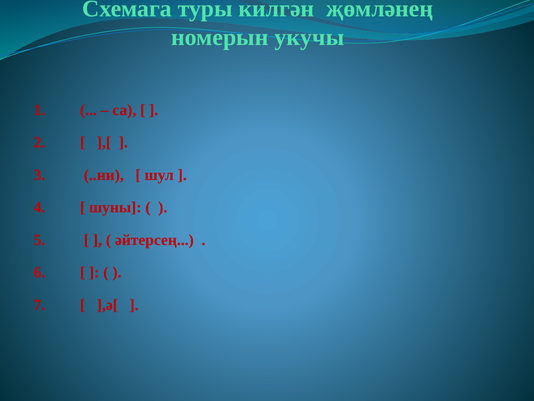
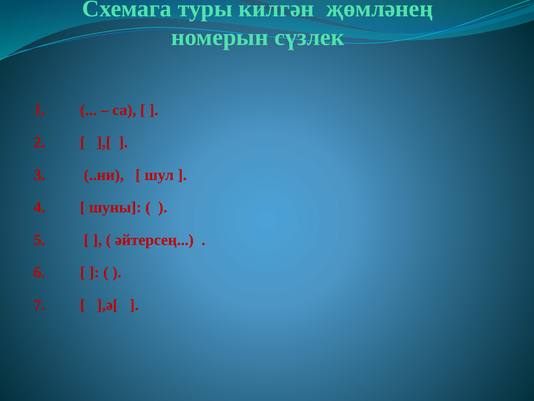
укучы: укучы -> сүзлек (309, 37)
